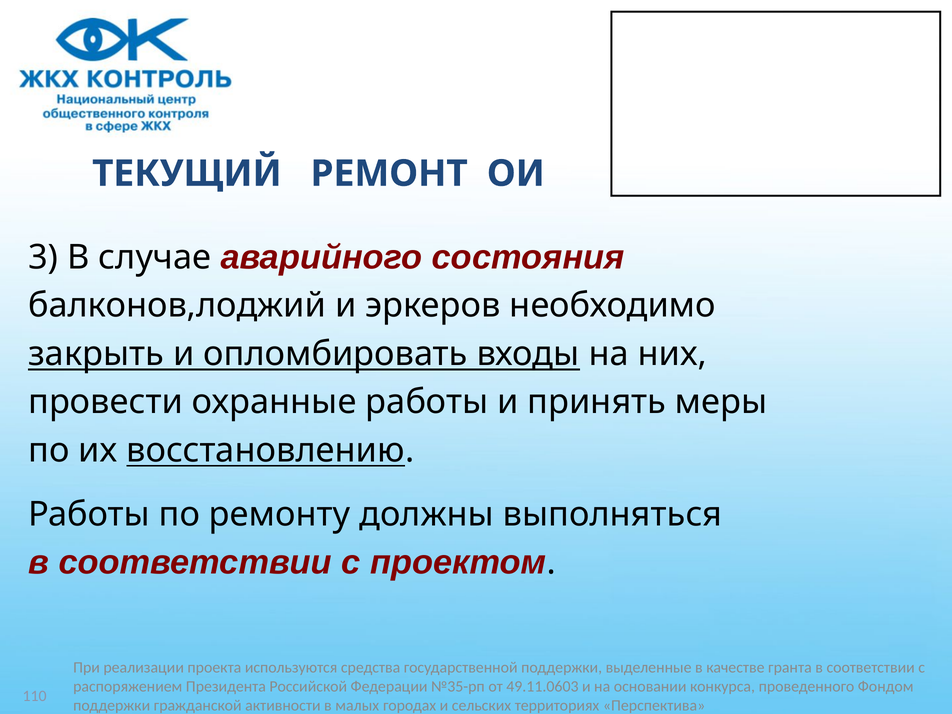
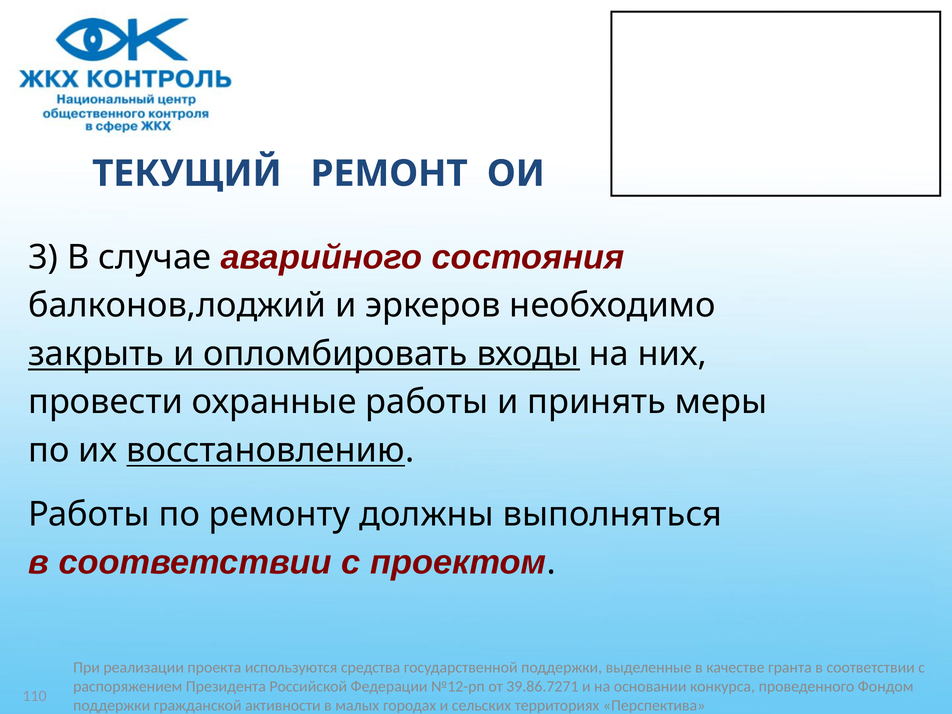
№35-рп: №35-рп -> №12-рп (458, 687)
49.11.0603: 49.11.0603 -> 39.86.7271 (542, 687)
